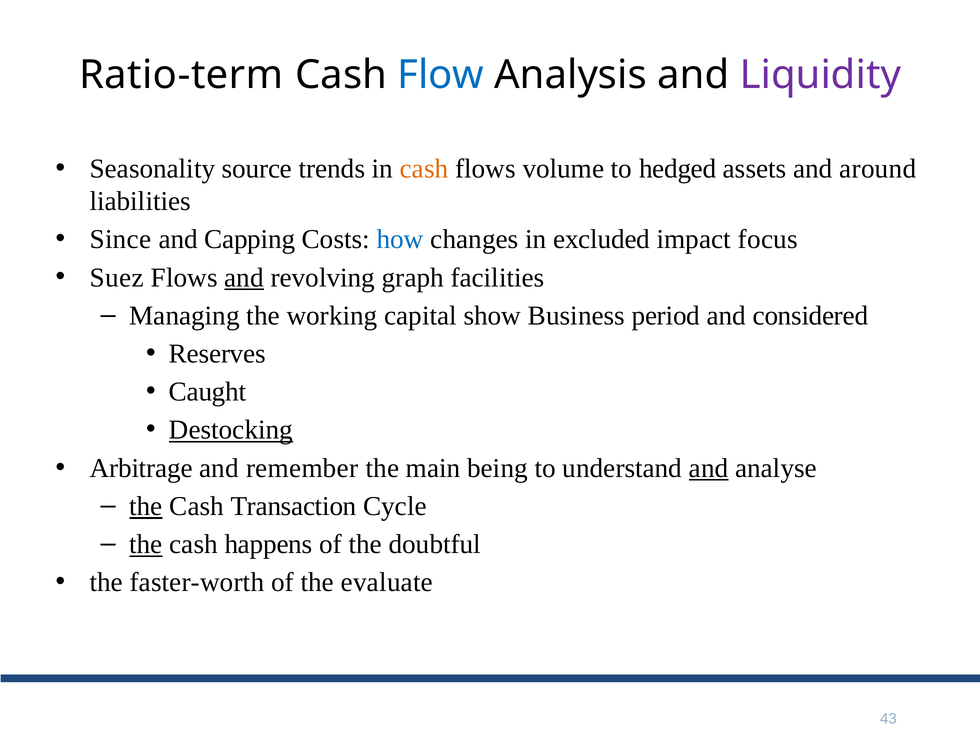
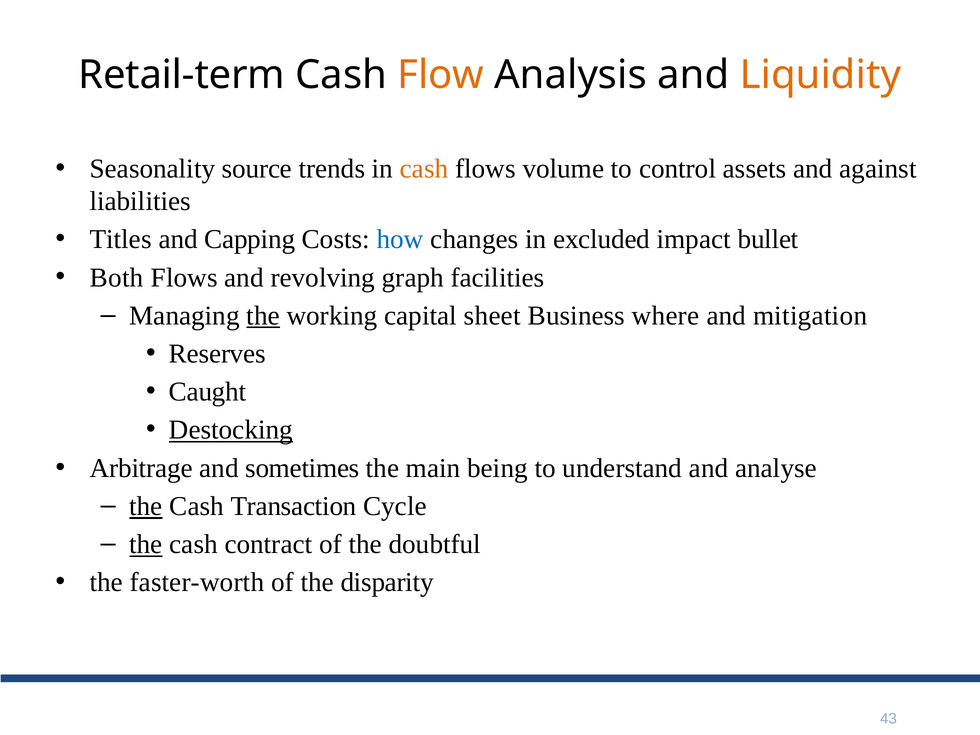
Ratio-term: Ratio-term -> Retail-term (182, 75)
Flow colour: blue -> orange (441, 75)
Liquidity colour: purple -> orange (820, 75)
hedged: hedged -> control (678, 169)
around: around -> against (878, 169)
Since: Since -> Titles (121, 239)
focus: focus -> bullet (768, 239)
Suez: Suez -> Both (117, 278)
and underline: present -> none (244, 278)
the underline: none -> present (263, 316)
show: show -> sheet (492, 316)
period: period -> where (666, 316)
considered: considered -> mitigation (810, 316)
remember: remember -> sometimes (302, 468)
and underline: present -> none (709, 468)
happens: happens -> contract (268, 544)
evaluate: evaluate -> disparity (387, 582)
